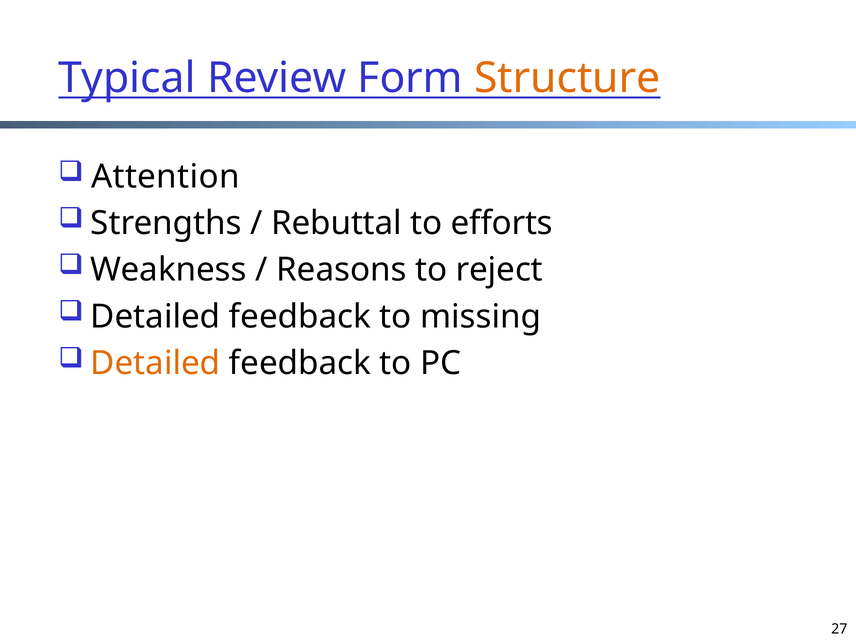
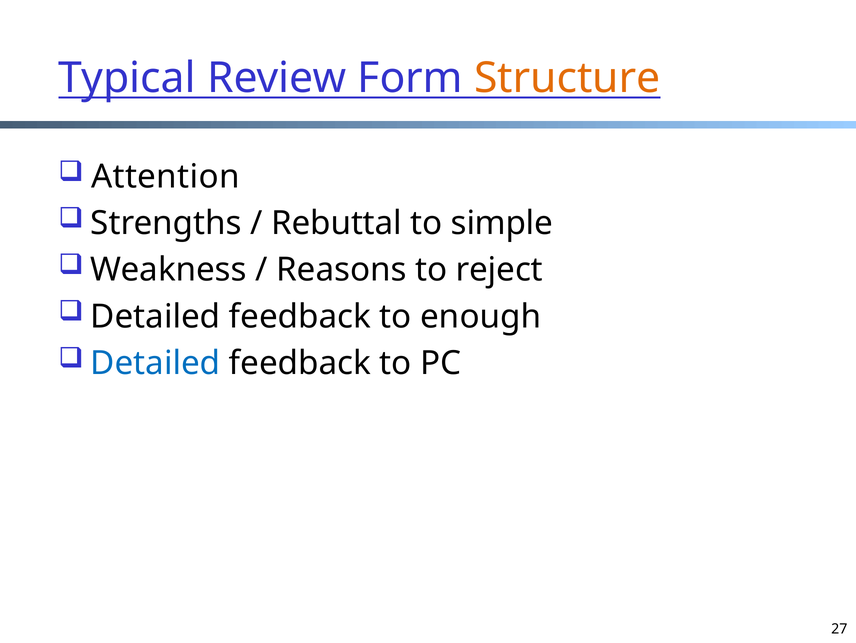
efforts: efforts -> simple (502, 223)
missing: missing -> enough (481, 316)
Detailed colour: orange -> blue (155, 363)
